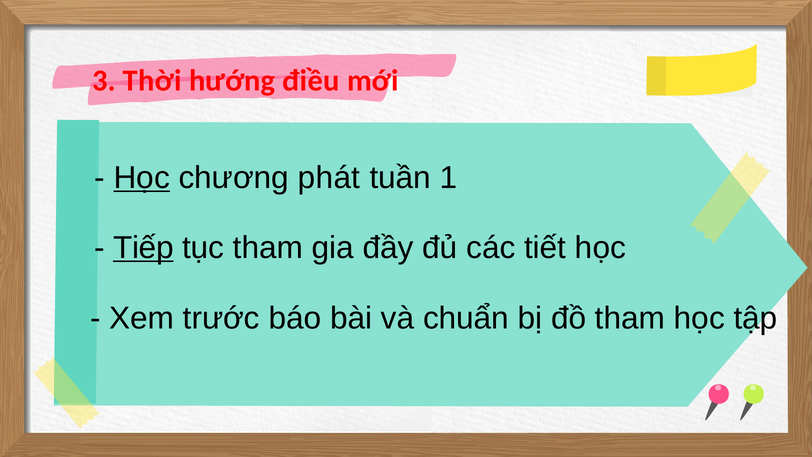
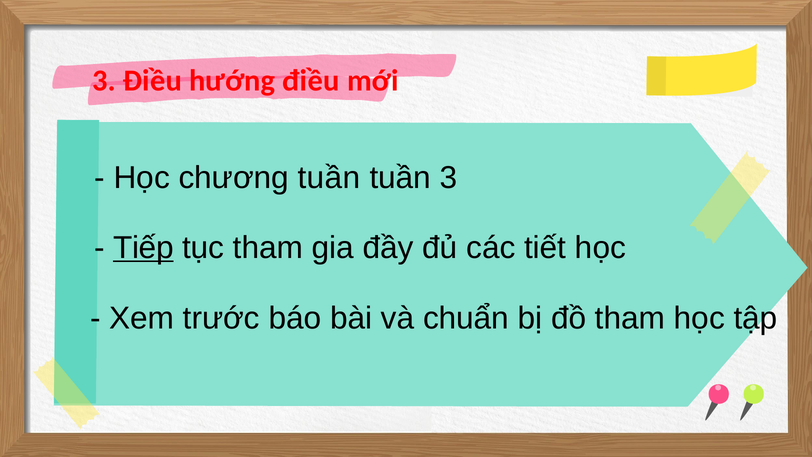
3 Thời: Thời -> Điều (152, 81)
Học underline: present -> none (142, 178)
chương phát: phát -> tuần (329, 178)
tuần 1: 1 -> 3 (448, 178)
